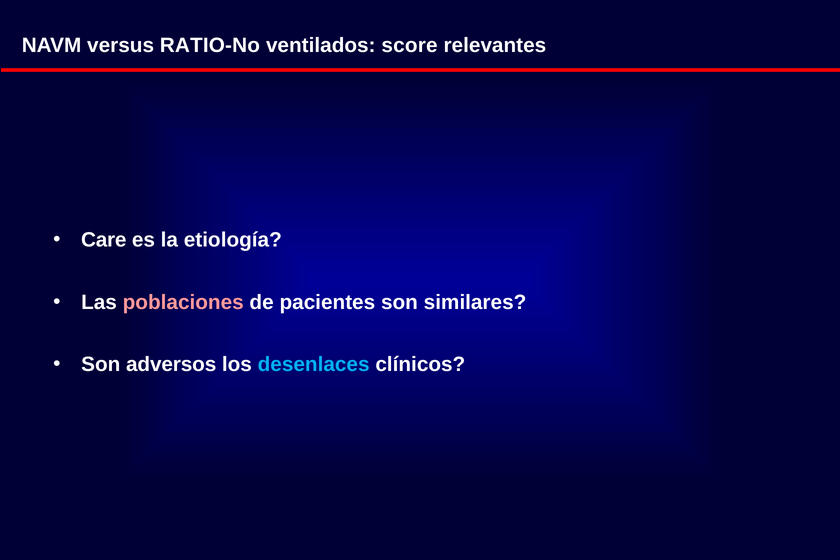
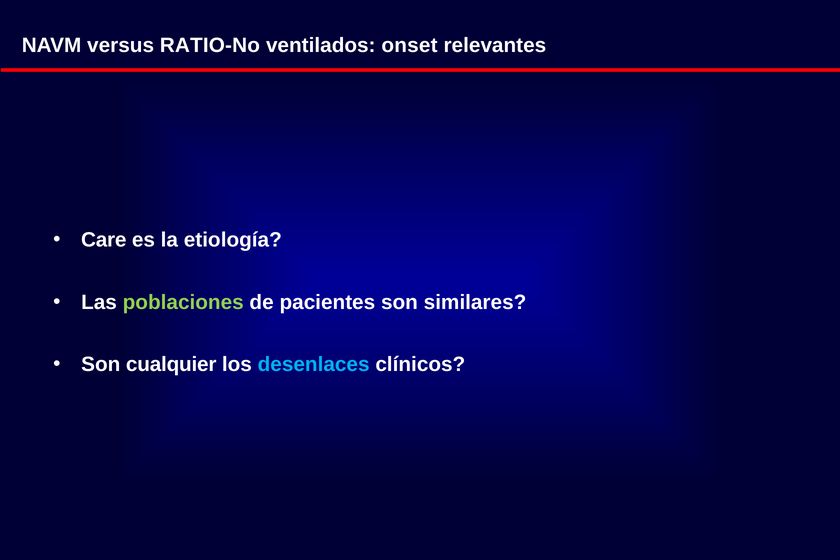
score: score -> onset (409, 45)
poblaciones colour: pink -> light green (183, 302)
adversos: adversos -> cualquier (171, 365)
